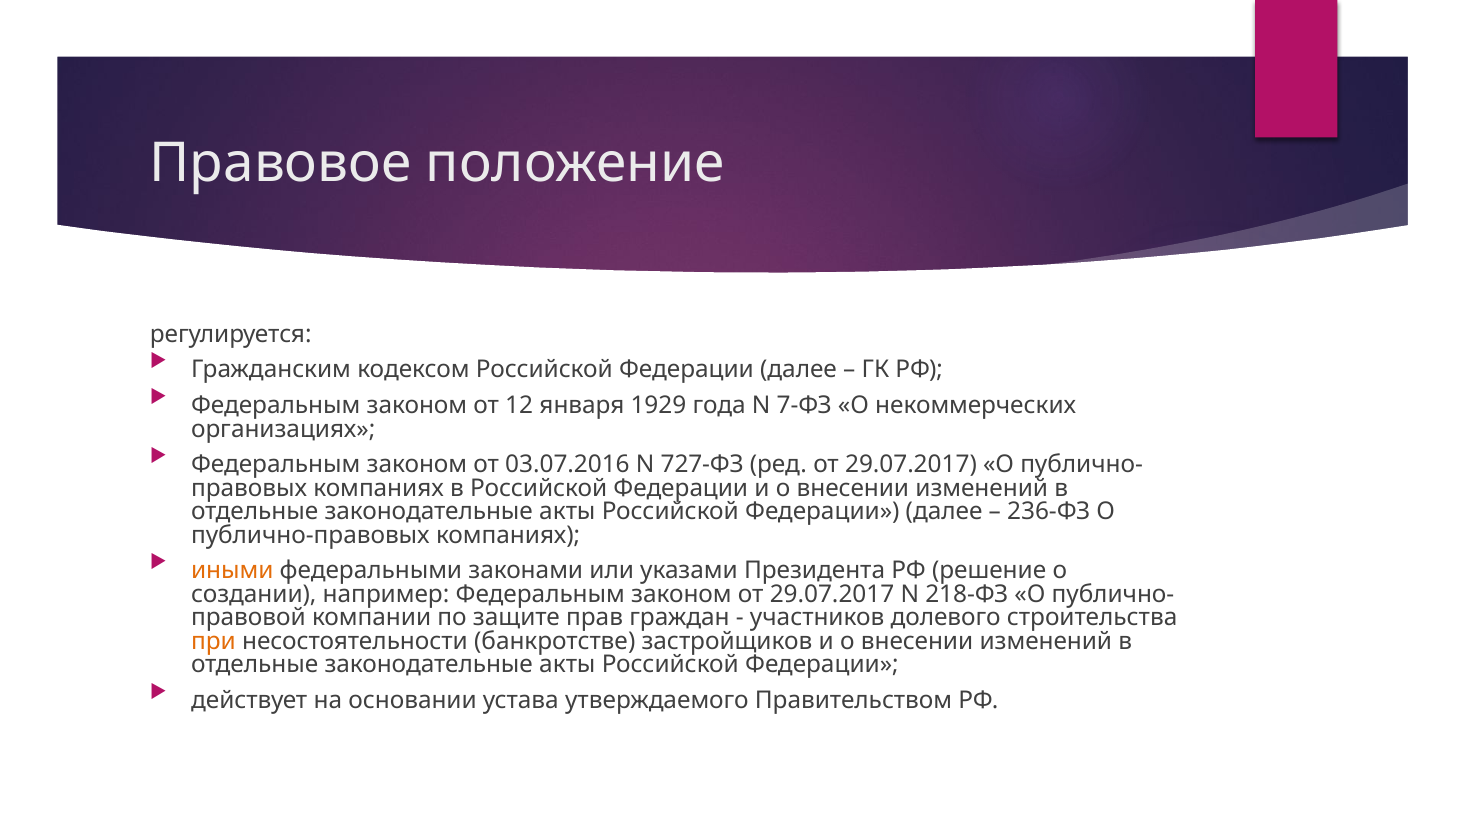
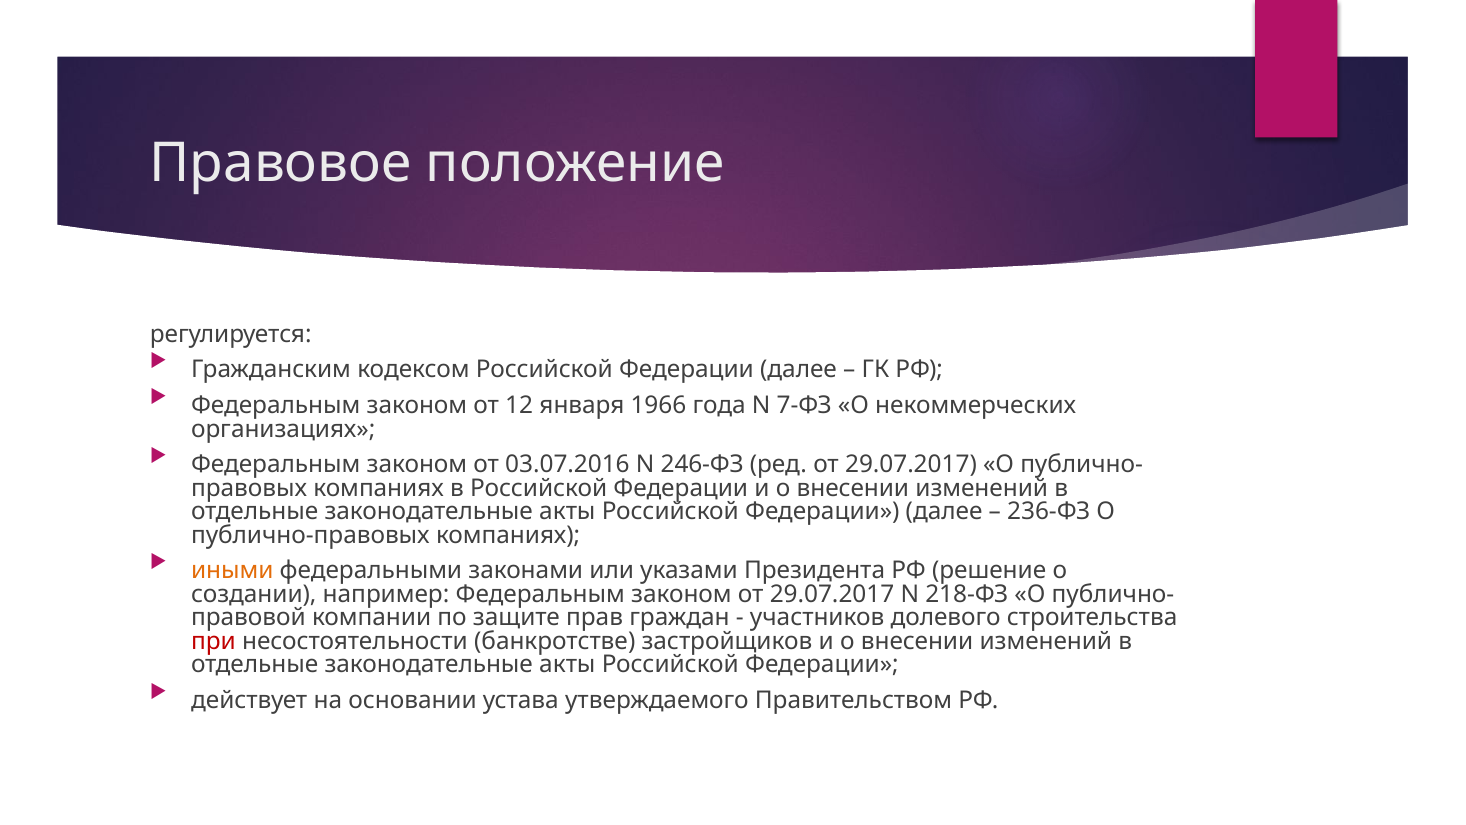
1929: 1929 -> 1966 (658, 405)
727-ФЗ: 727-ФЗ -> 246-ФЗ (702, 464)
при colour: orange -> red (213, 641)
